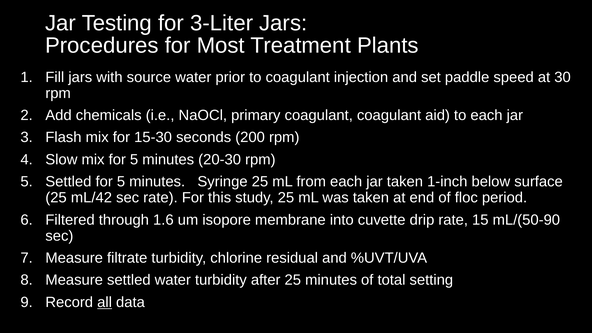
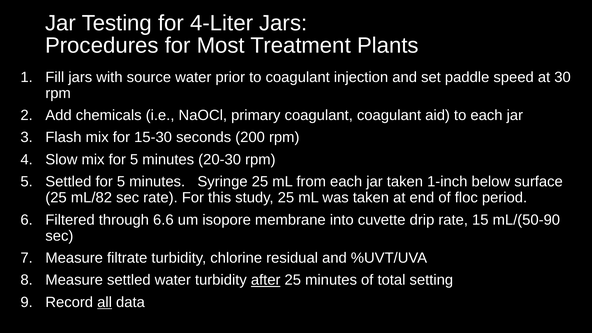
3-Liter: 3-Liter -> 4-Liter (222, 23)
mL/42: mL/42 -> mL/82 (91, 198)
1.6: 1.6 -> 6.6 (163, 220)
after underline: none -> present (266, 280)
